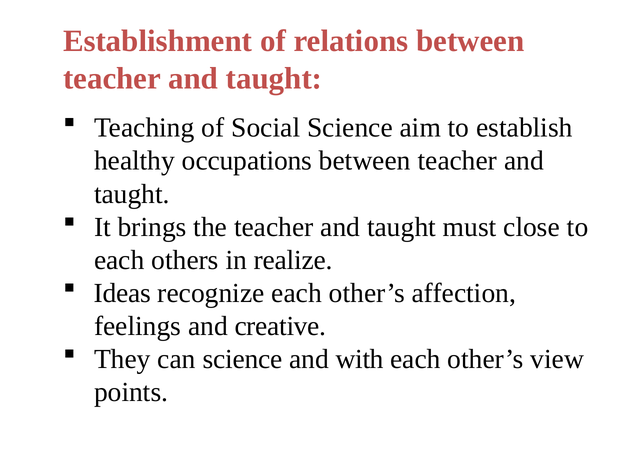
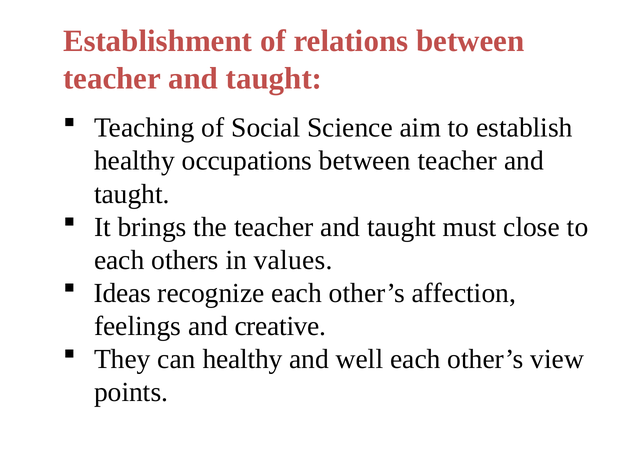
realize: realize -> values (293, 260)
can science: science -> healthy (242, 359)
with: with -> well (360, 359)
